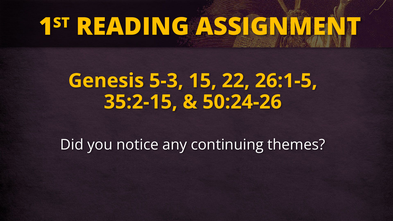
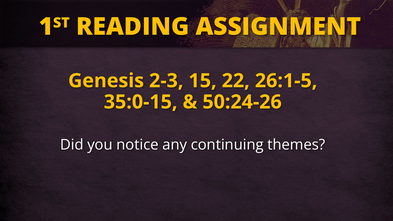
5-3: 5-3 -> 2-3 (166, 81)
35:2-15: 35:2-15 -> 35:0-15 (141, 102)
